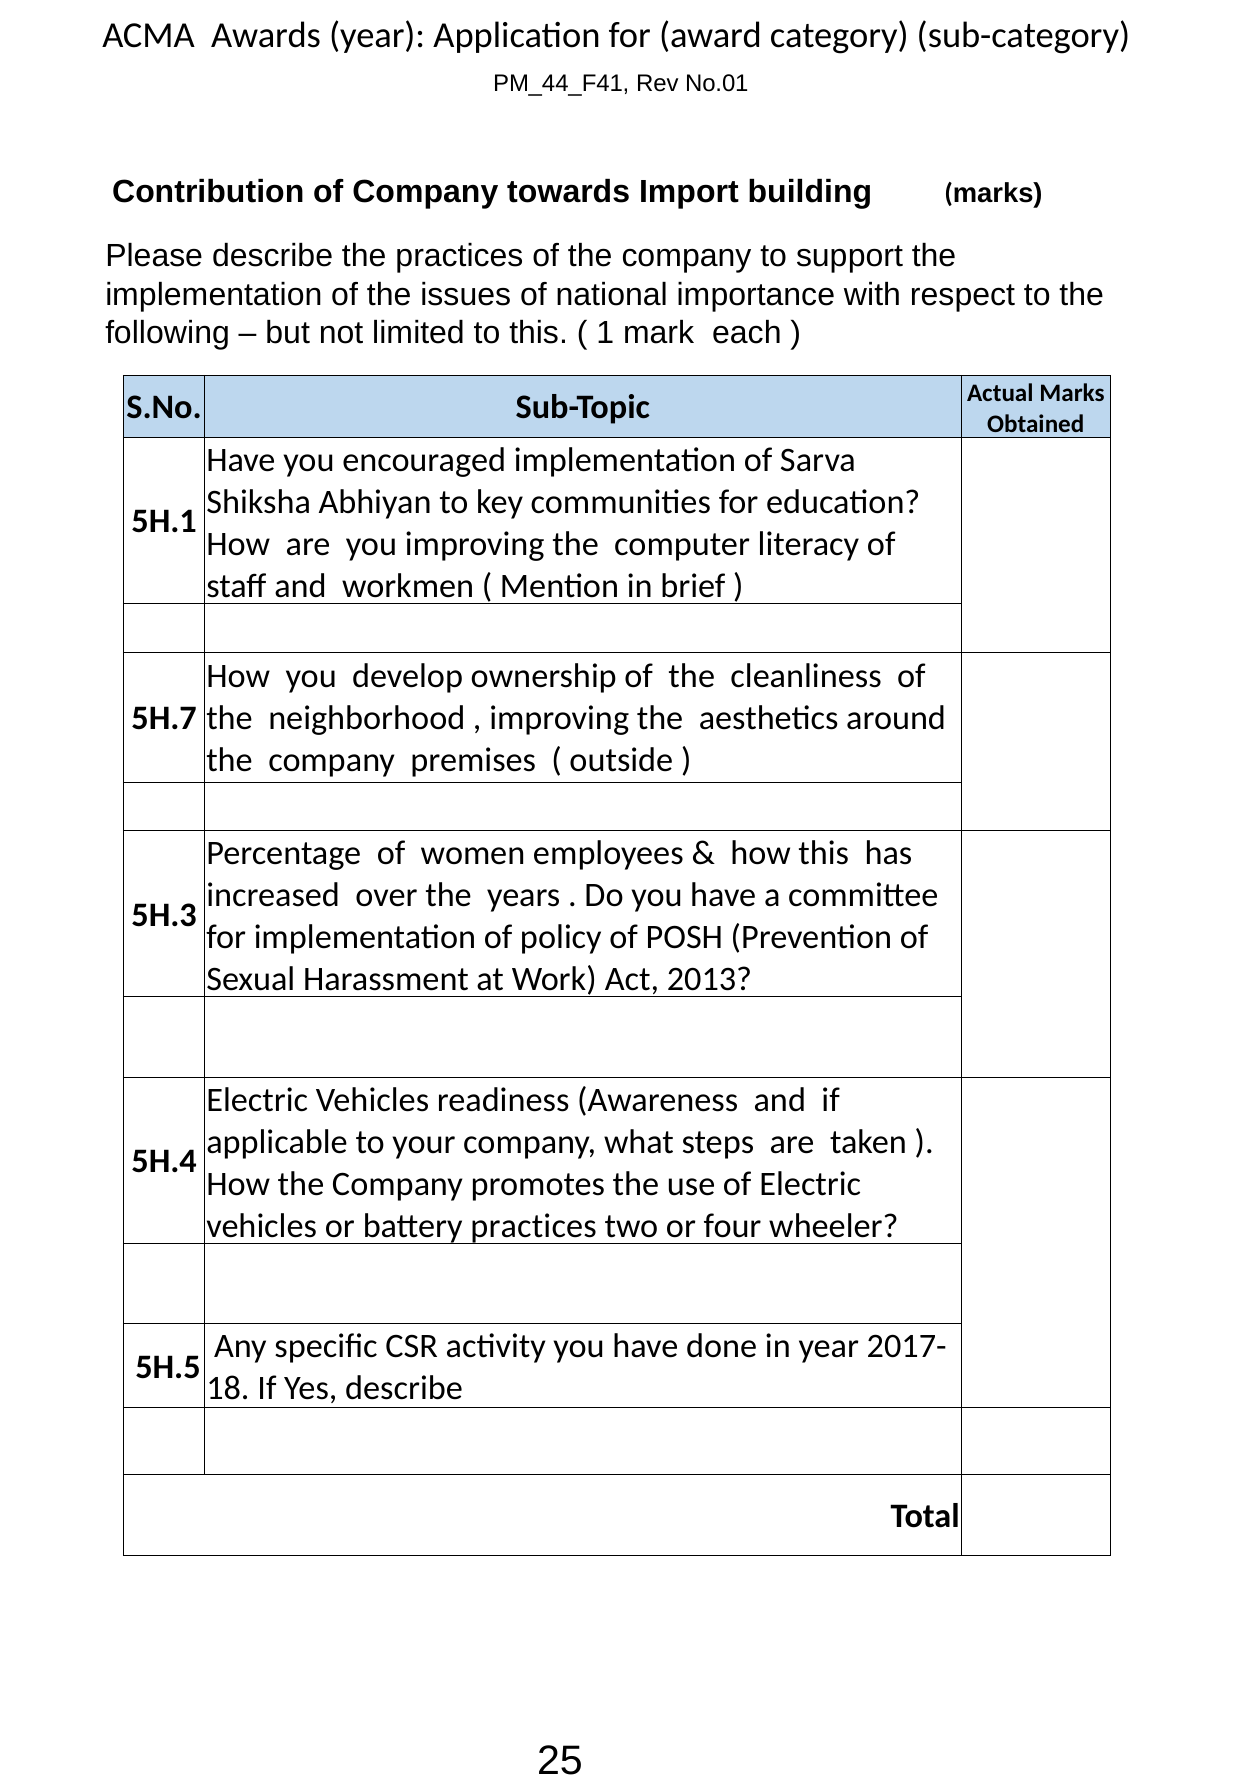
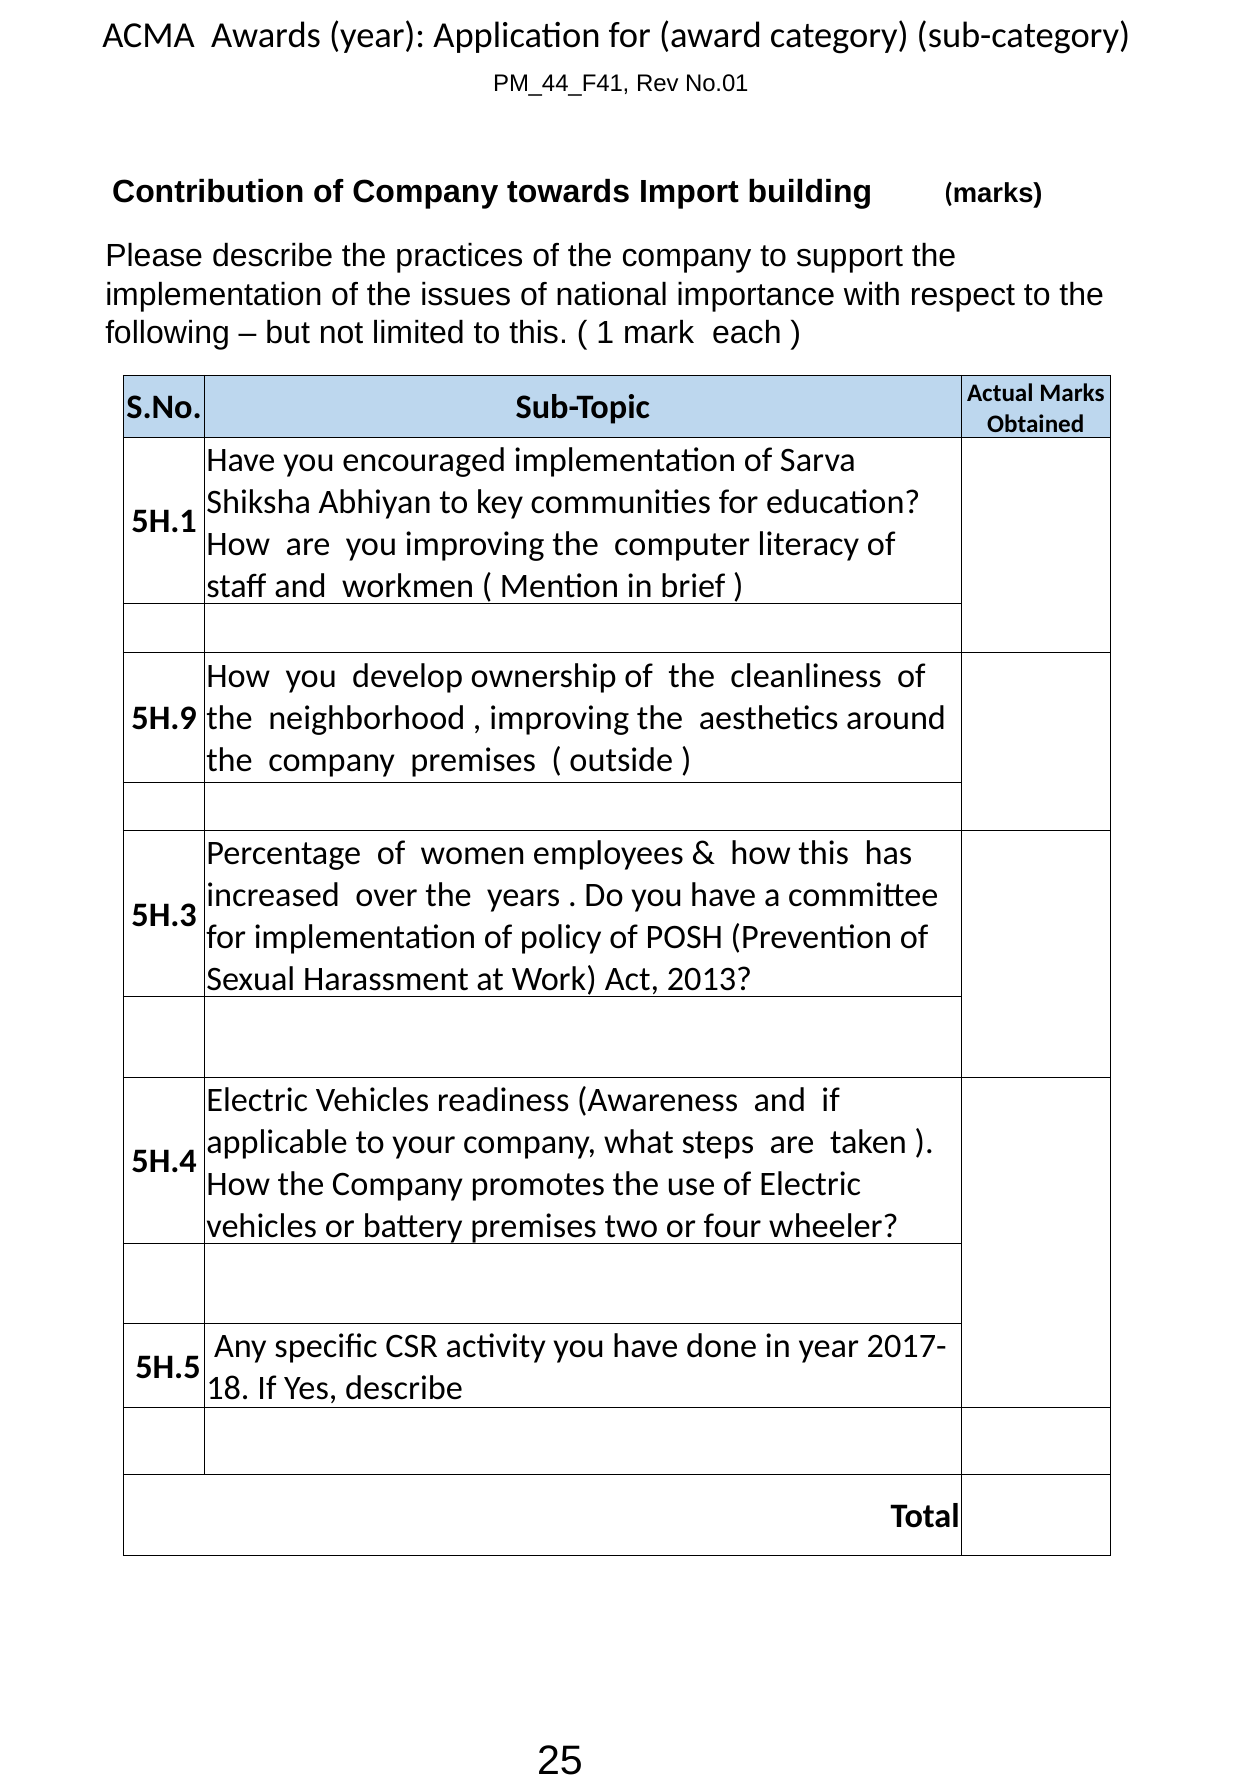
5H.7: 5H.7 -> 5H.9 (164, 719)
battery practices: practices -> premises (534, 1226)
